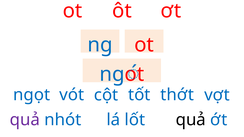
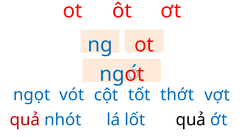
quả colour: purple -> red (25, 120)
